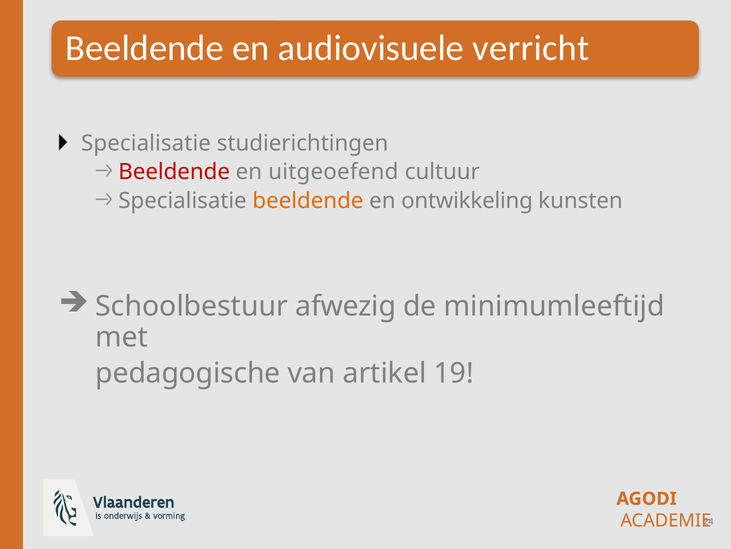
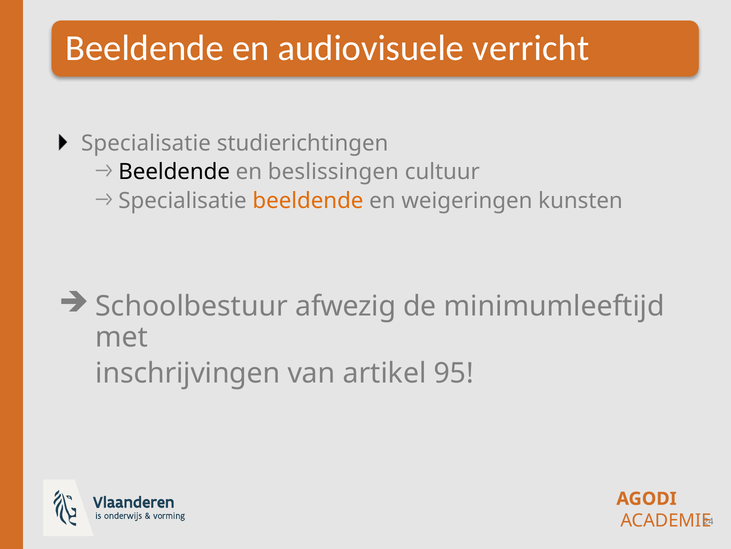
Beeldende colour: red -> black (174, 172)
uitgeoefend: uitgeoefend -> beslissingen (333, 172)
ontwikkeling: ontwikkeling -> weigeringen (467, 200)
pedagogische: pedagogische -> inschrijvingen (188, 373)
19: 19 -> 95 (454, 373)
